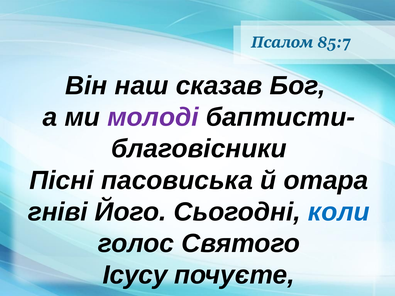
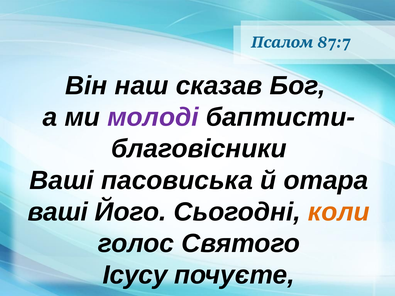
85:7: 85:7 -> 87:7 (334, 43)
Пісні: Пісні -> Ваші (62, 180)
гніві: гніві -> ваші (58, 212)
коли colour: blue -> orange (339, 212)
